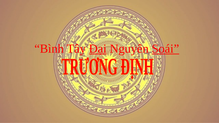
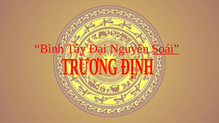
Đại underline: present -> none (98, 49)
